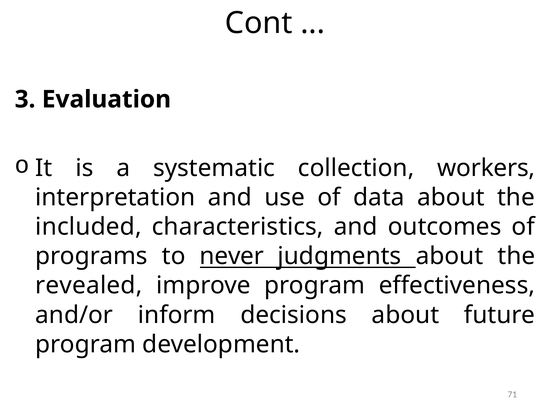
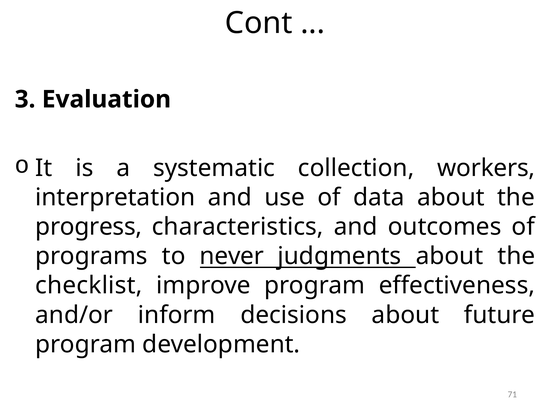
included: included -> progress (89, 226)
revealed: revealed -> checklist (89, 285)
